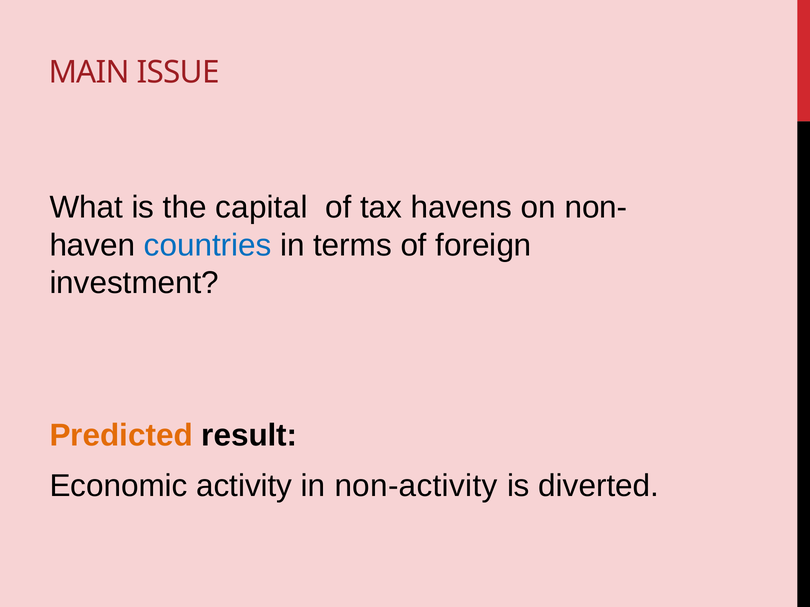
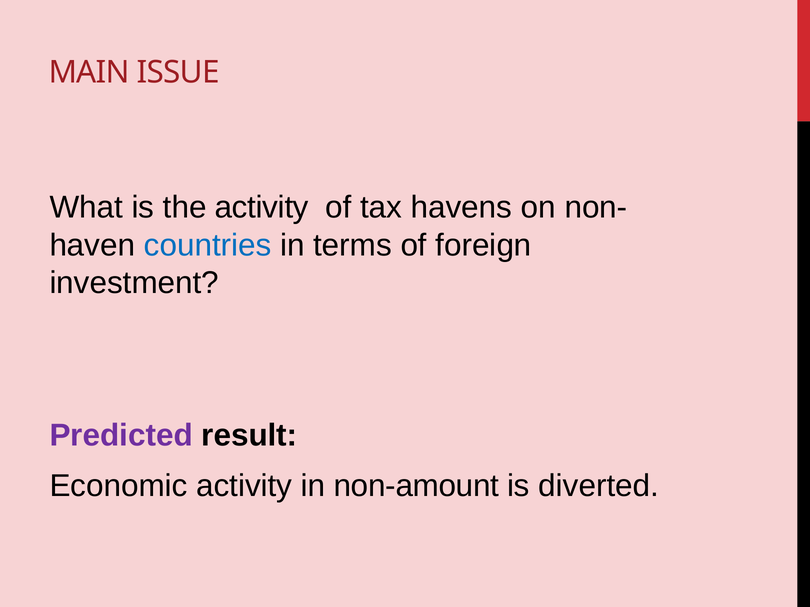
the capital: capital -> activity (262, 208)
Predicted colour: orange -> purple (121, 436)
non-activity: non-activity -> non-amount (416, 486)
